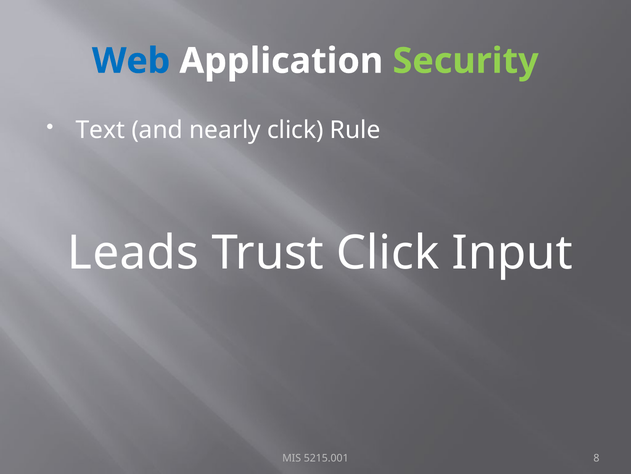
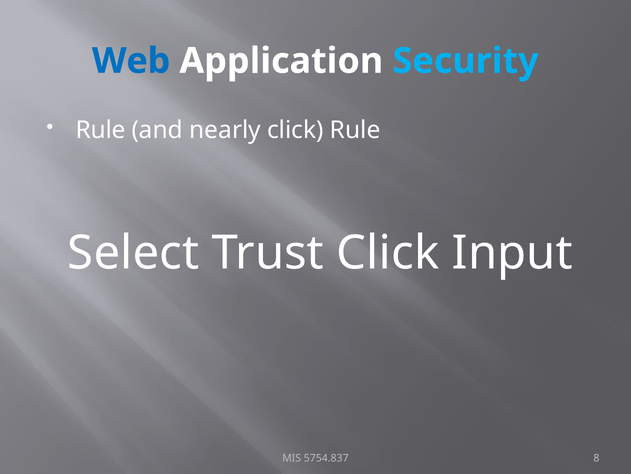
Security colour: light green -> light blue (466, 61)
Text: Text -> Rule (101, 130)
Leads: Leads -> Select (133, 253)
5215.001: 5215.001 -> 5754.837 (326, 458)
